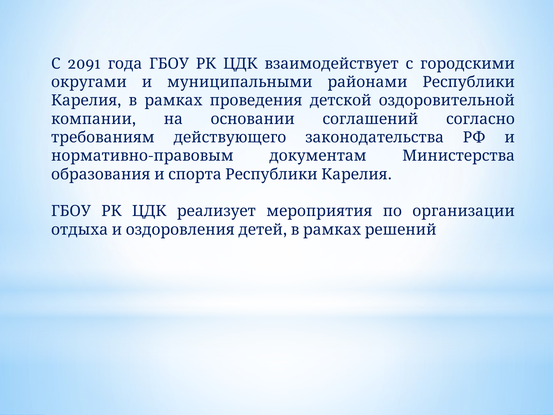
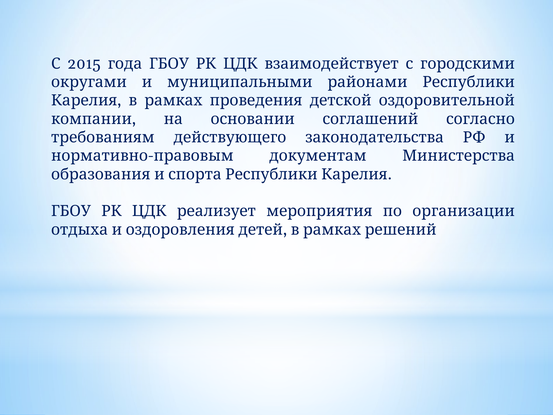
2091: 2091 -> 2015 (84, 64)
